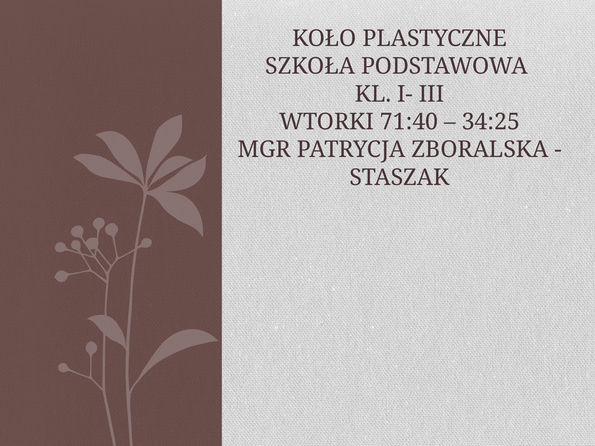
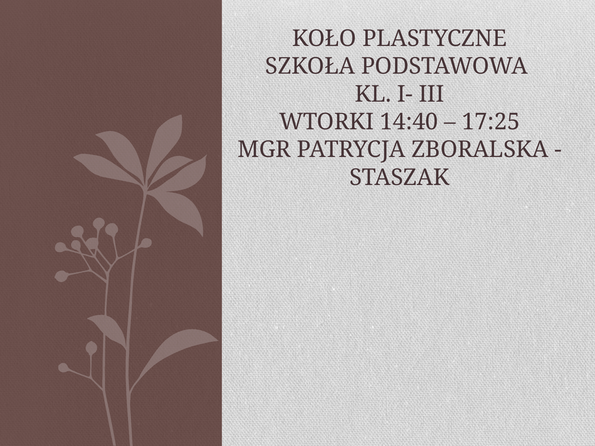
71:40: 71:40 -> 14:40 (409, 122)
34:25: 34:25 -> 17:25 (491, 122)
